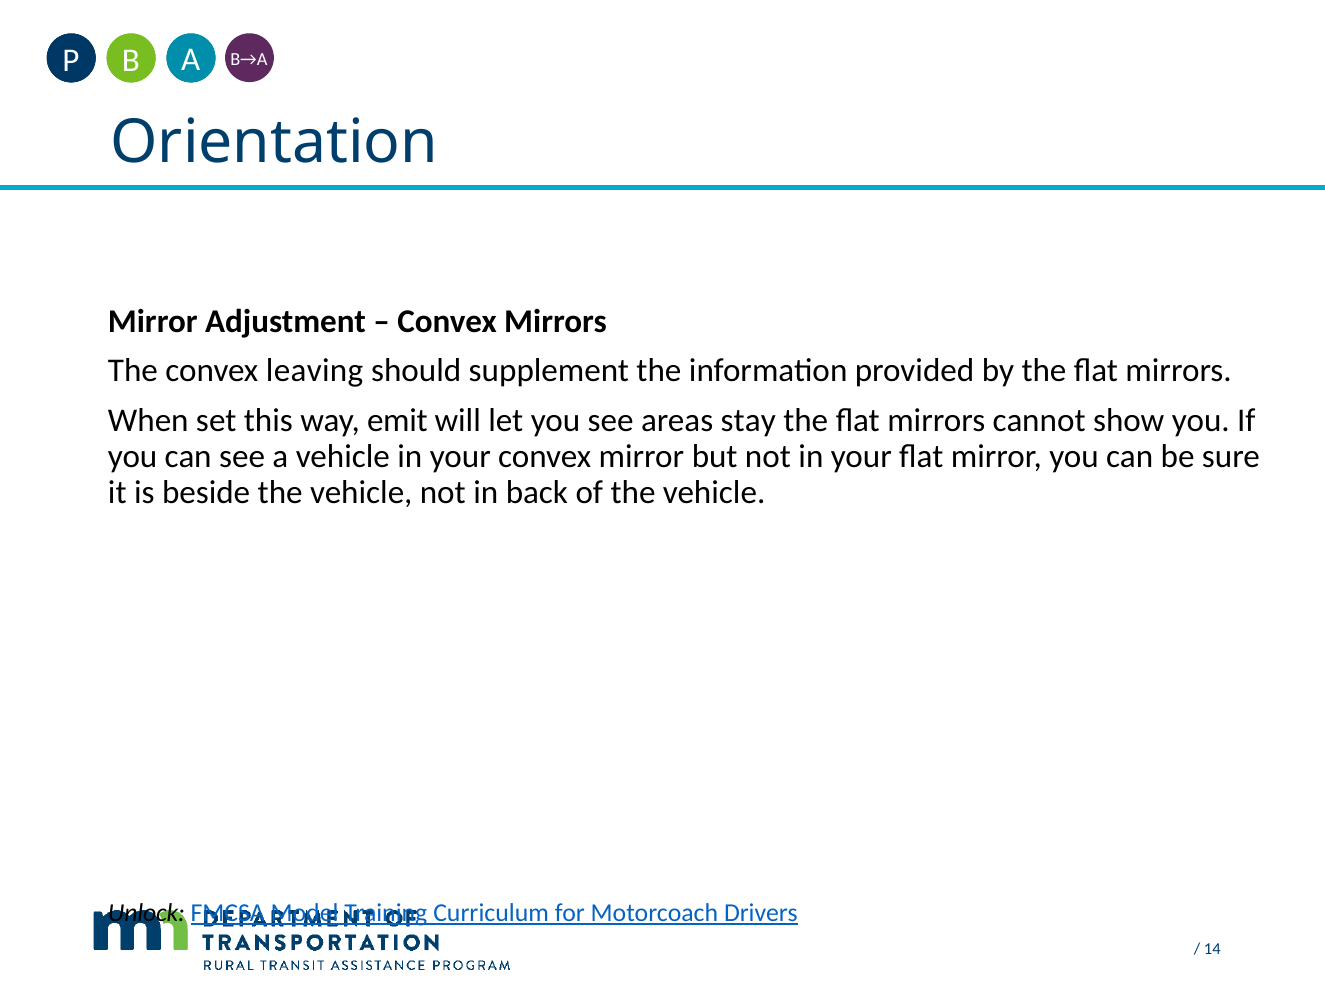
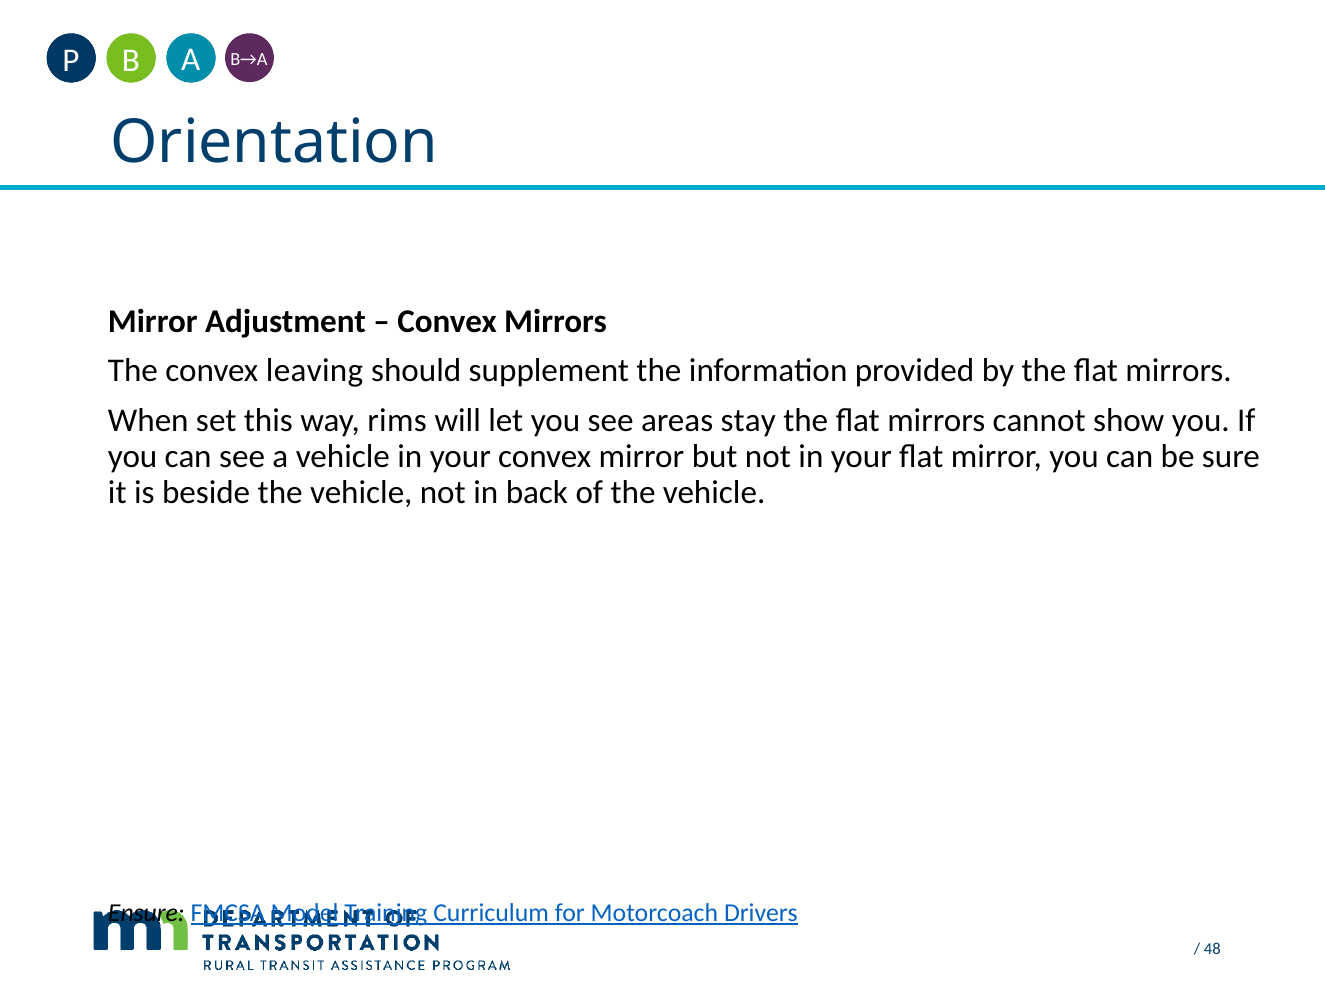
emit: emit -> rims (397, 420)
Unlock: Unlock -> Ensure (146, 913)
14: 14 -> 48 (1212, 949)
